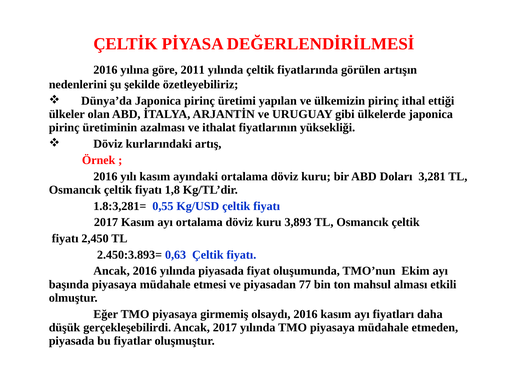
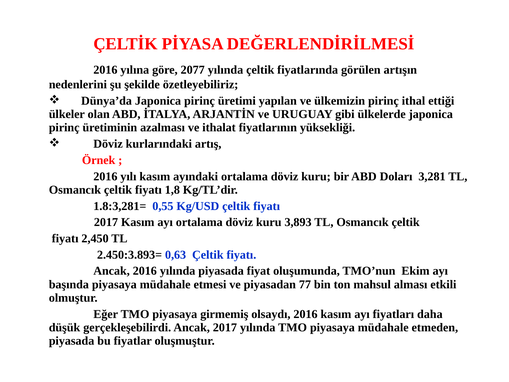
2011: 2011 -> 2077 (193, 70)
